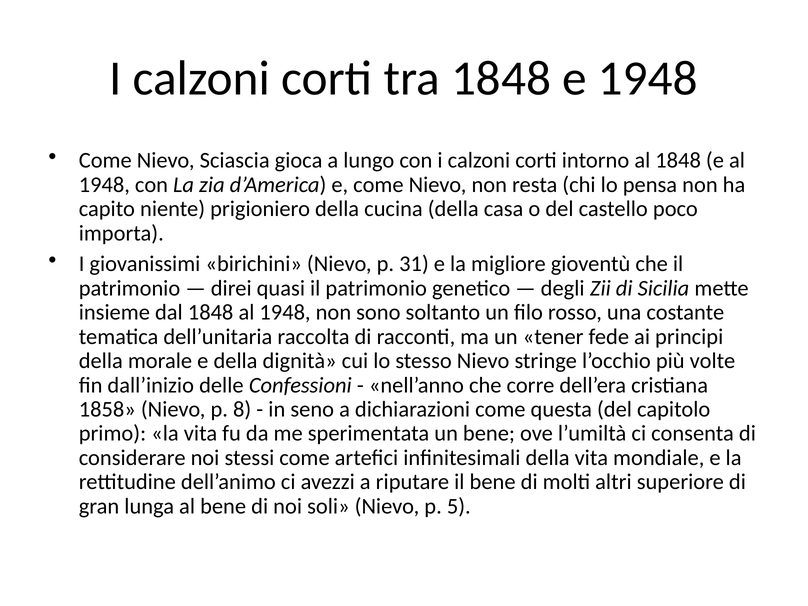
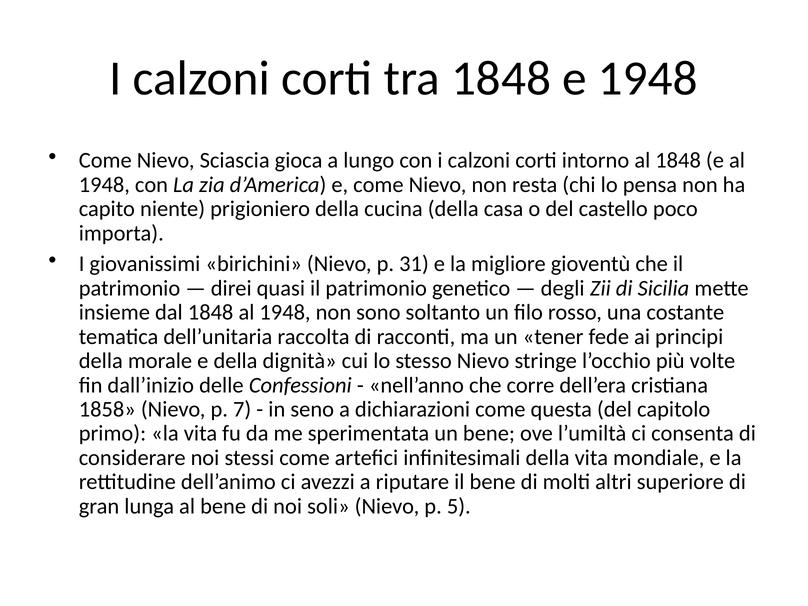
8: 8 -> 7 (242, 409)
